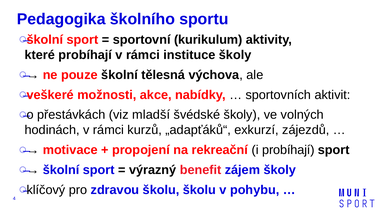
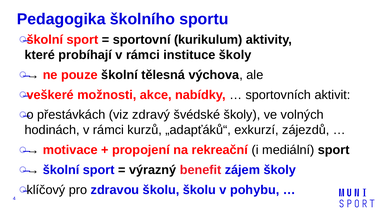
mladší: mladší -> zdravý (151, 115)
i probíhají: probíhají -> mediální (288, 150)
